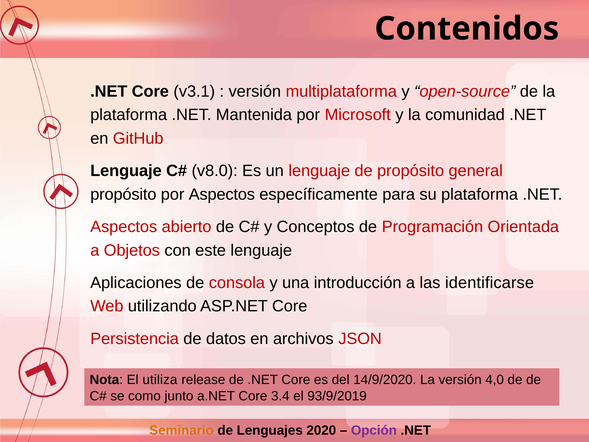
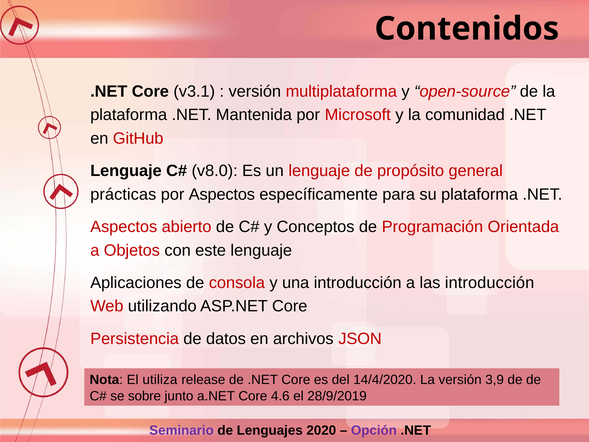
propósito: propósito -> prácticas (123, 194)
las identificarse: identificarse -> introducción (490, 283)
14/9/2020: 14/9/2020 -> 14/4/2020 (385, 380)
4,0: 4,0 -> 3,9 (495, 380)
como: como -> sobre (145, 396)
3.4: 3.4 -> 4.6 (280, 396)
93/9/2019: 93/9/2019 -> 28/9/2019 (337, 396)
Seminario colour: orange -> purple (182, 430)
